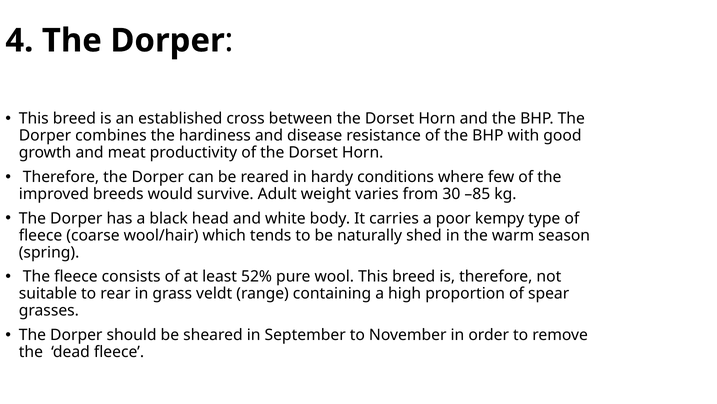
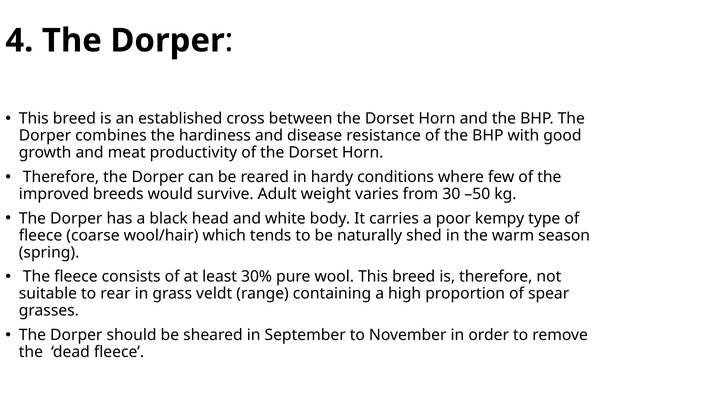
–85: –85 -> –50 (477, 194)
52%: 52% -> 30% (257, 276)
